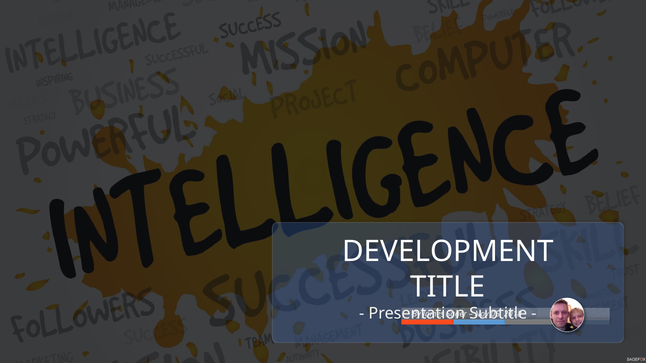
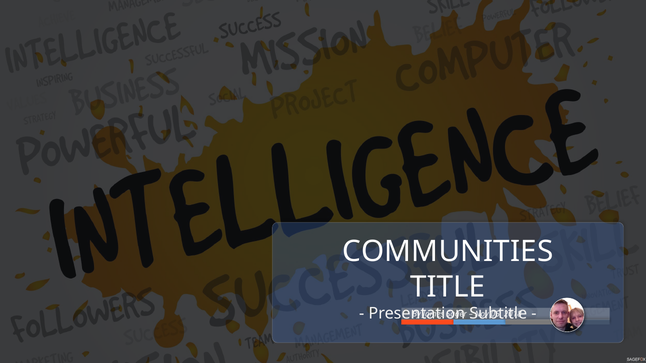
DEVELOPMENT: DEVELOPMENT -> COMMUNITIES (448, 252)
